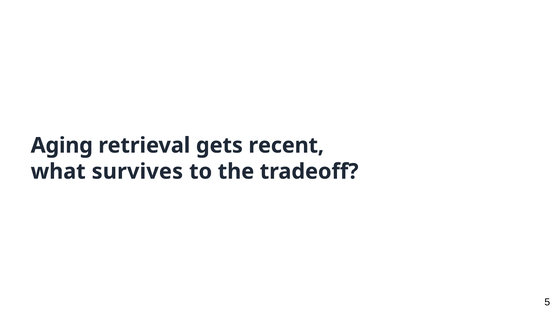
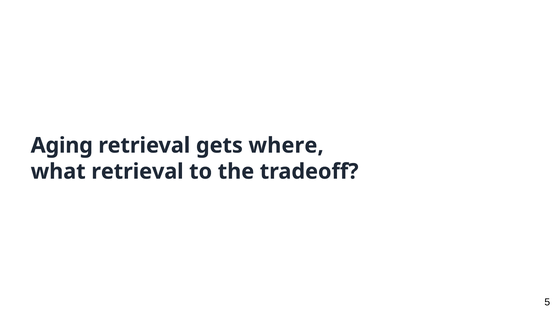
recent: recent -> where (286, 145)
what survives: survives -> retrieval (137, 171)
